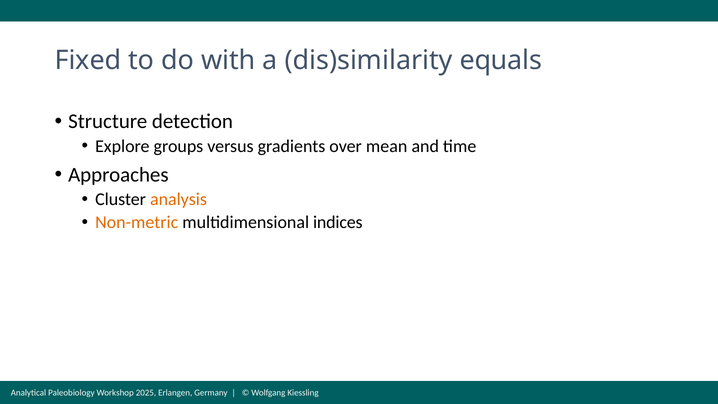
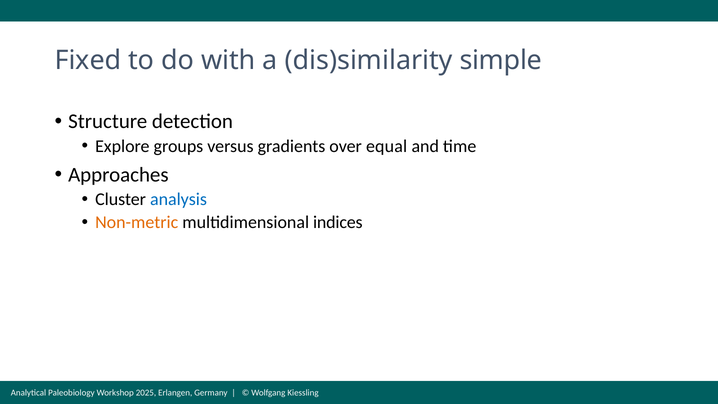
equals: equals -> simple (501, 60)
mean: mean -> equal (387, 146)
analysis colour: orange -> blue (178, 199)
